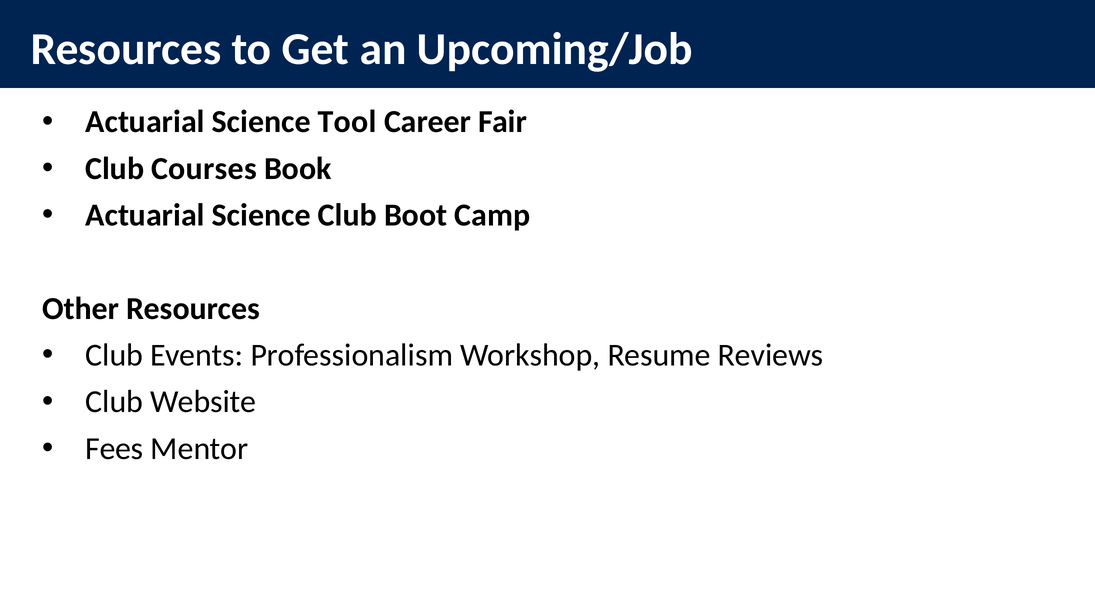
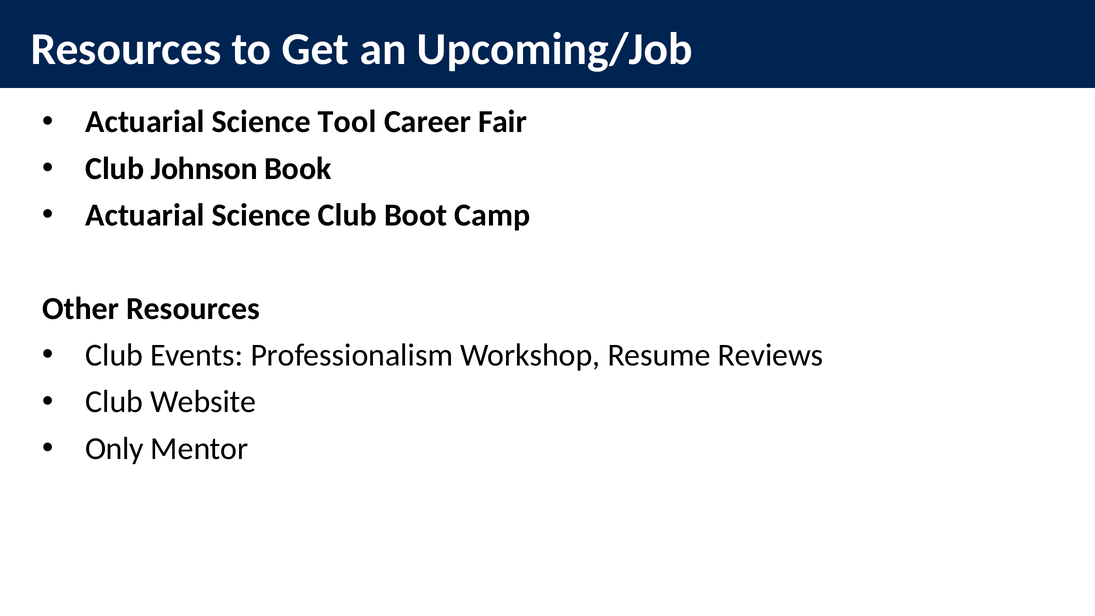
Courses: Courses -> Johnson (204, 169)
Fees: Fees -> Only (114, 448)
